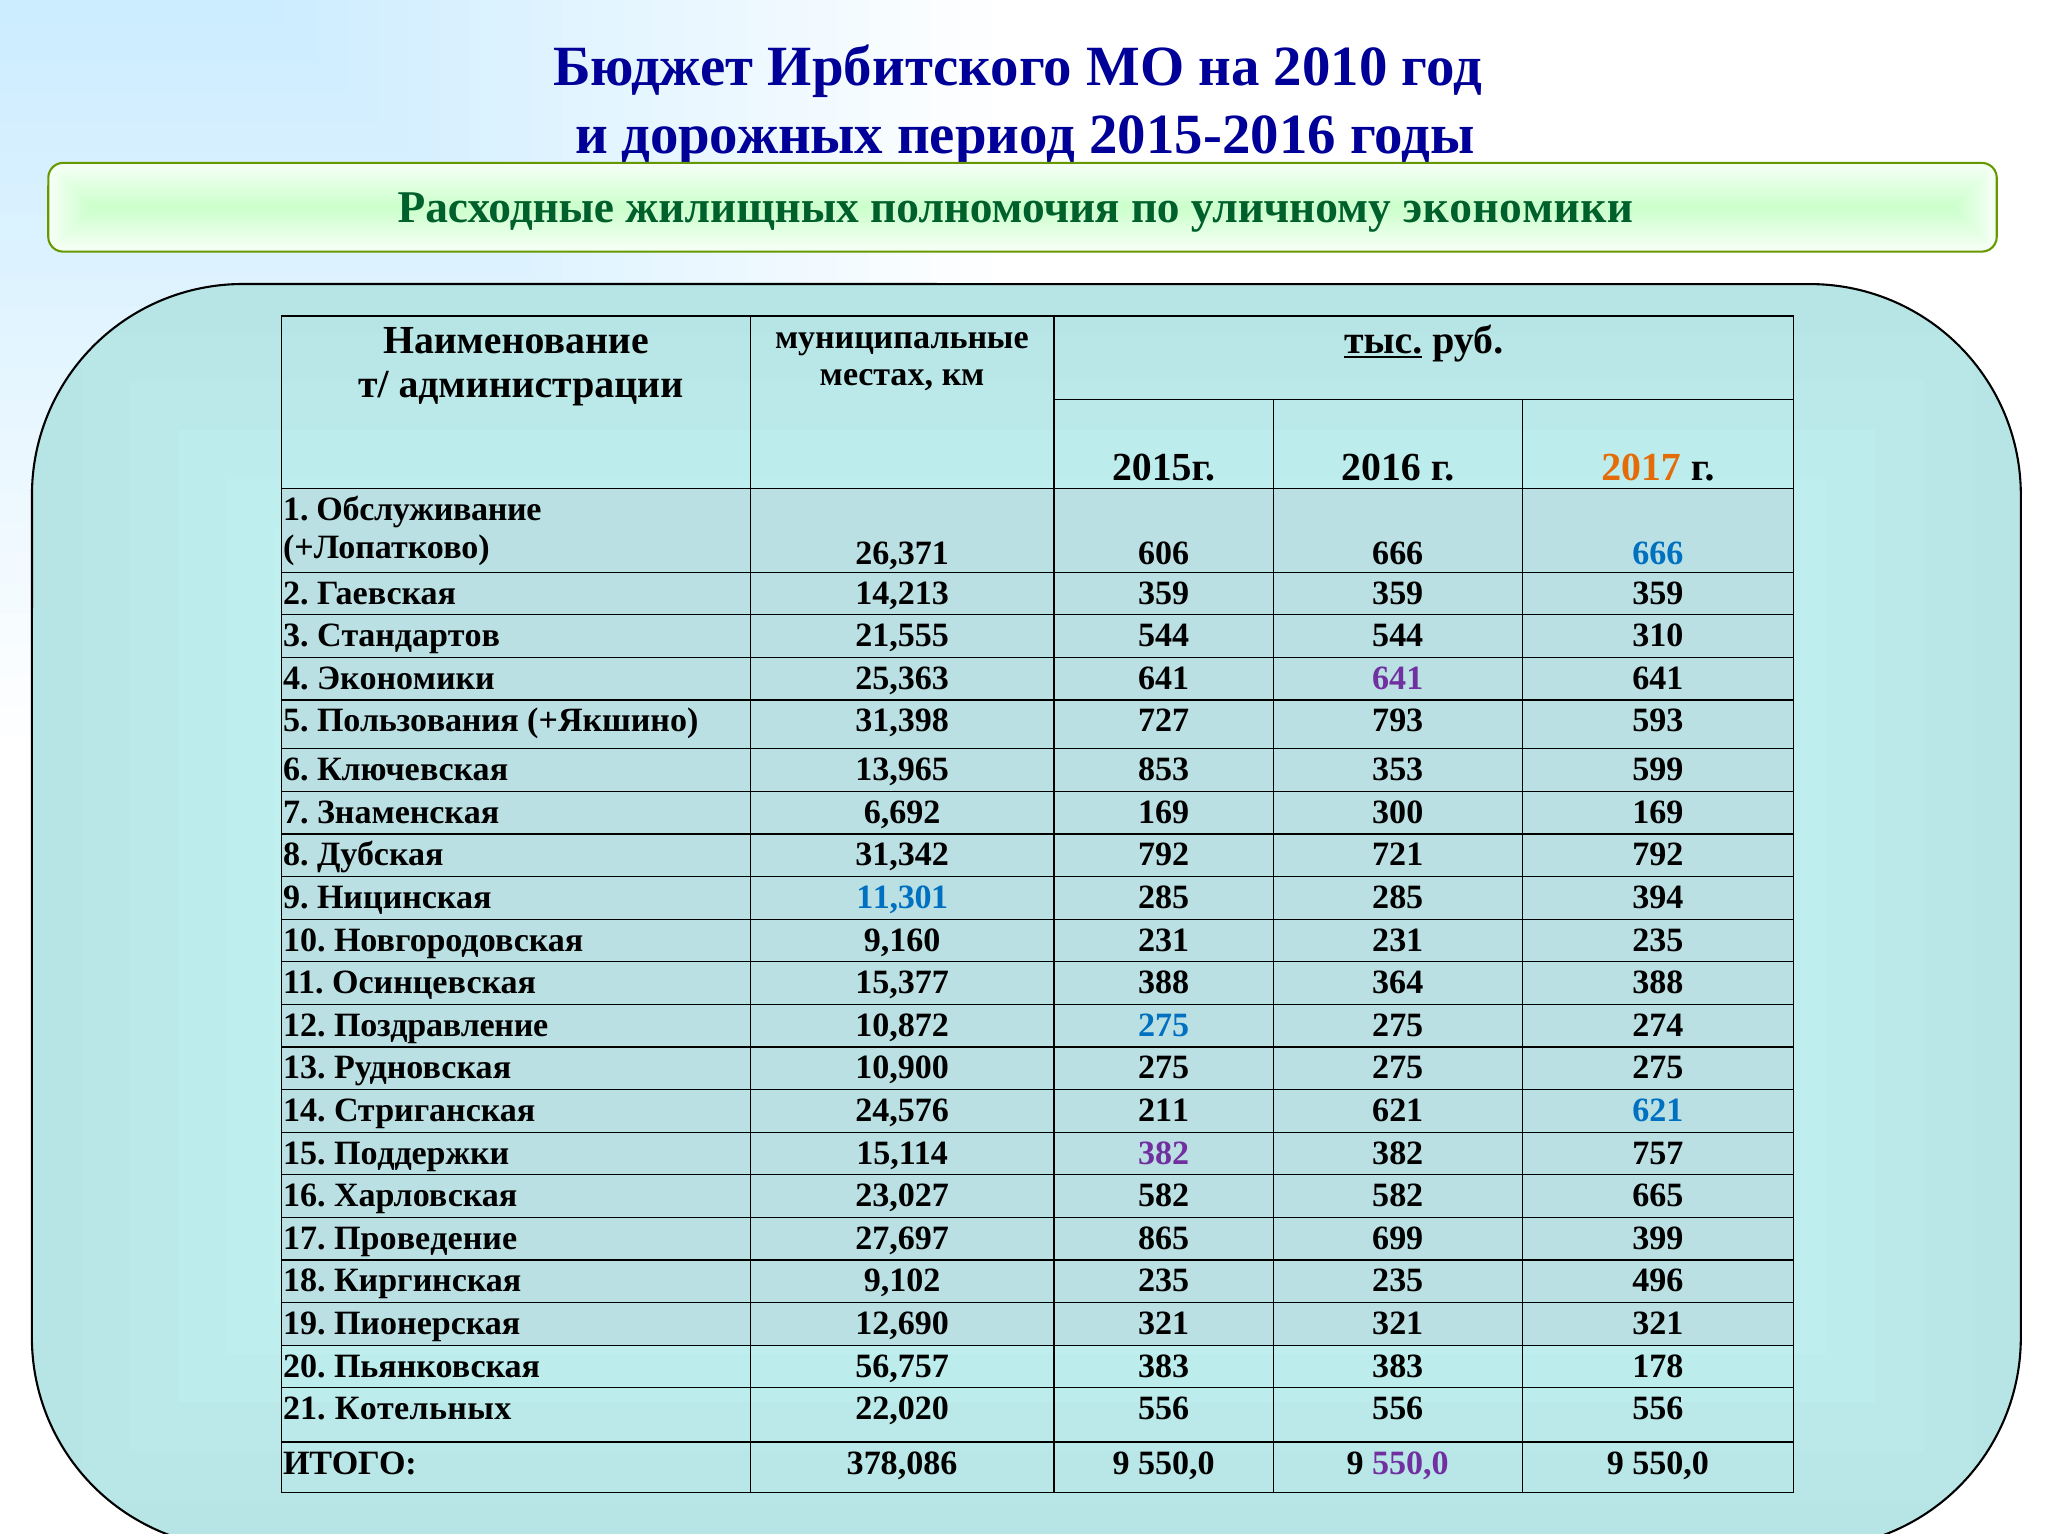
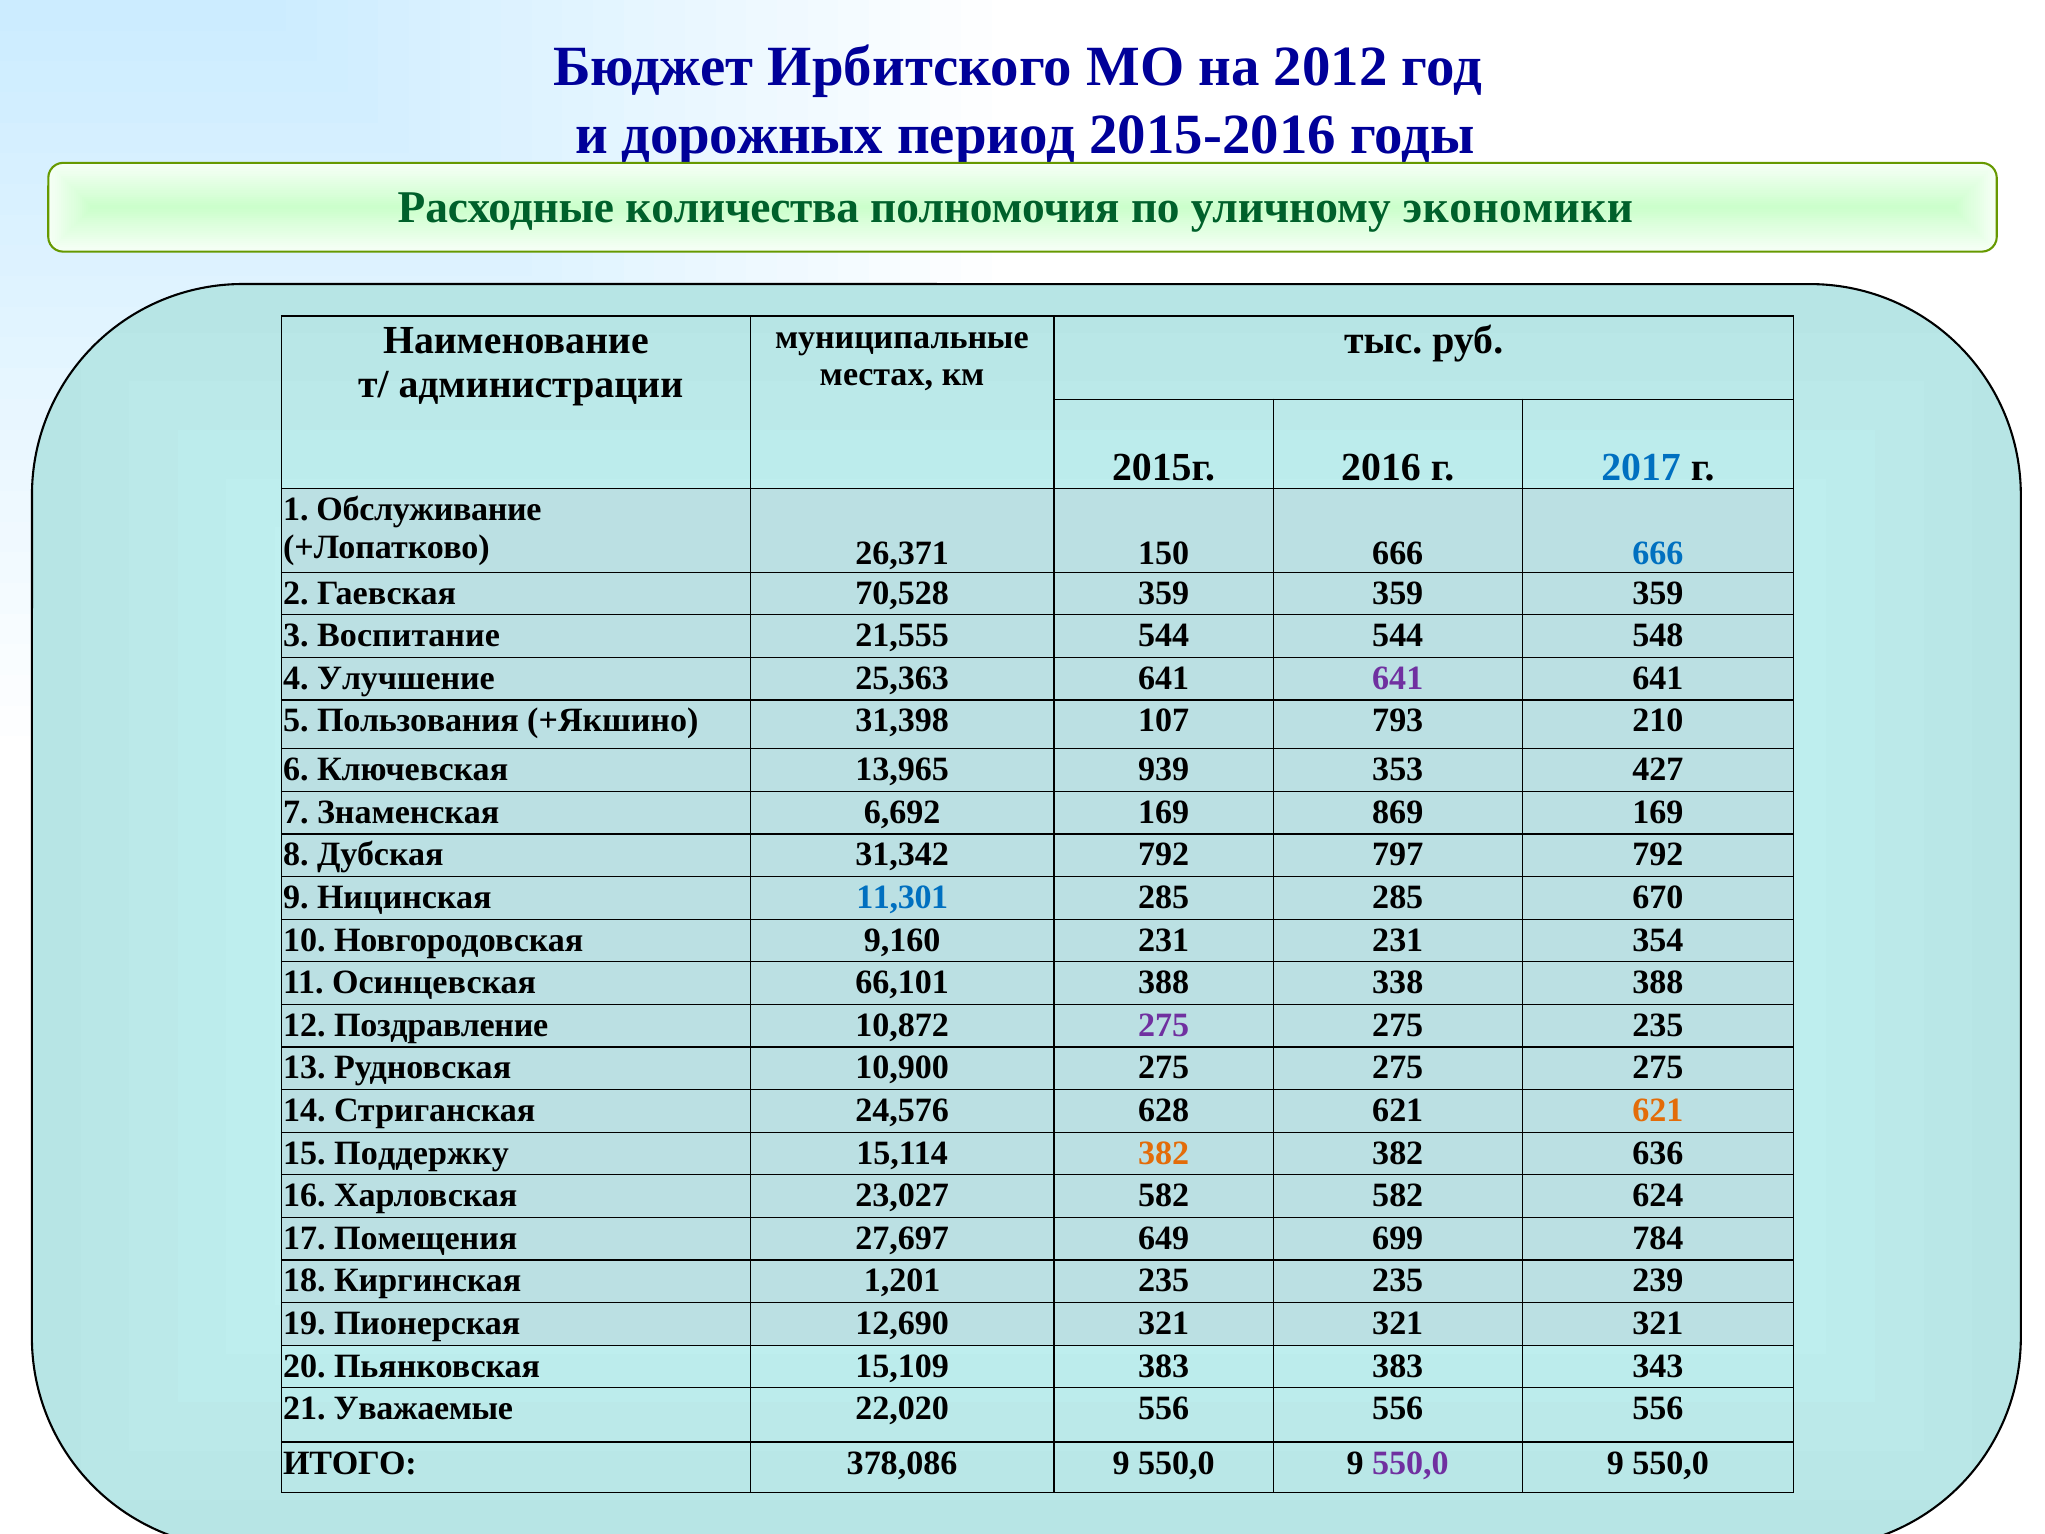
2010: 2010 -> 2012 (1331, 67)
жилищных: жилищных -> количества (742, 208)
тыс underline: present -> none (1383, 340)
2017 colour: orange -> blue (1641, 467)
606: 606 -> 150 (1164, 553)
14,213: 14,213 -> 70,528 (902, 593)
Стандартов: Стандартов -> Воспитание (409, 635)
310: 310 -> 548 (1658, 635)
4 Экономики: Экономики -> Улучшение (406, 678)
727: 727 -> 107 (1164, 721)
593: 593 -> 210 (1658, 721)
853: 853 -> 939 (1164, 769)
599: 599 -> 427 (1658, 769)
300: 300 -> 869 (1398, 812)
721: 721 -> 797 (1398, 855)
394: 394 -> 670 (1658, 897)
231 235: 235 -> 354 (1658, 940)
15,377: 15,377 -> 66,101 (902, 982)
364: 364 -> 338 (1398, 982)
275 colour: blue -> purple (1164, 1025)
275 274: 274 -> 235 (1658, 1025)
211: 211 -> 628 (1164, 1110)
621 colour: blue -> orange (1658, 1110)
Поддержки: Поддержки -> Поддержку (422, 1153)
382 colour: purple -> orange (1164, 1153)
757: 757 -> 636 (1658, 1153)
665: 665 -> 624 (1658, 1195)
Проведение: Проведение -> Помещения (426, 1238)
865: 865 -> 649 (1164, 1238)
399: 399 -> 784 (1658, 1238)
9,102: 9,102 -> 1,201 (902, 1280)
496: 496 -> 239 (1658, 1280)
56,757: 56,757 -> 15,109 (902, 1366)
178: 178 -> 343 (1658, 1366)
Котельных: Котельных -> Уважаемые (423, 1408)
